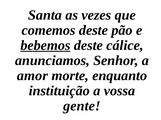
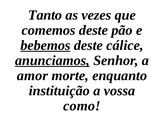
Santa: Santa -> Tanto (45, 15)
anunciamos underline: none -> present (52, 61)
gente: gente -> como (82, 106)
